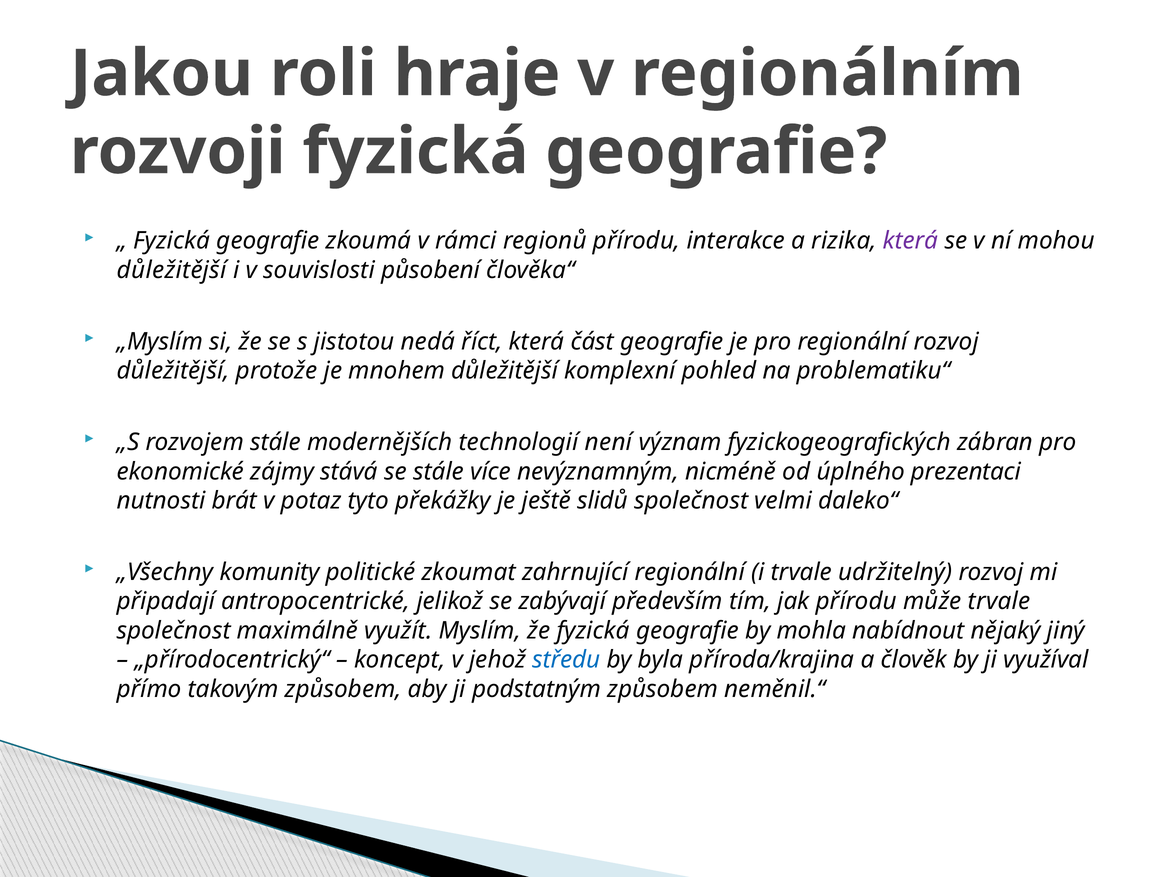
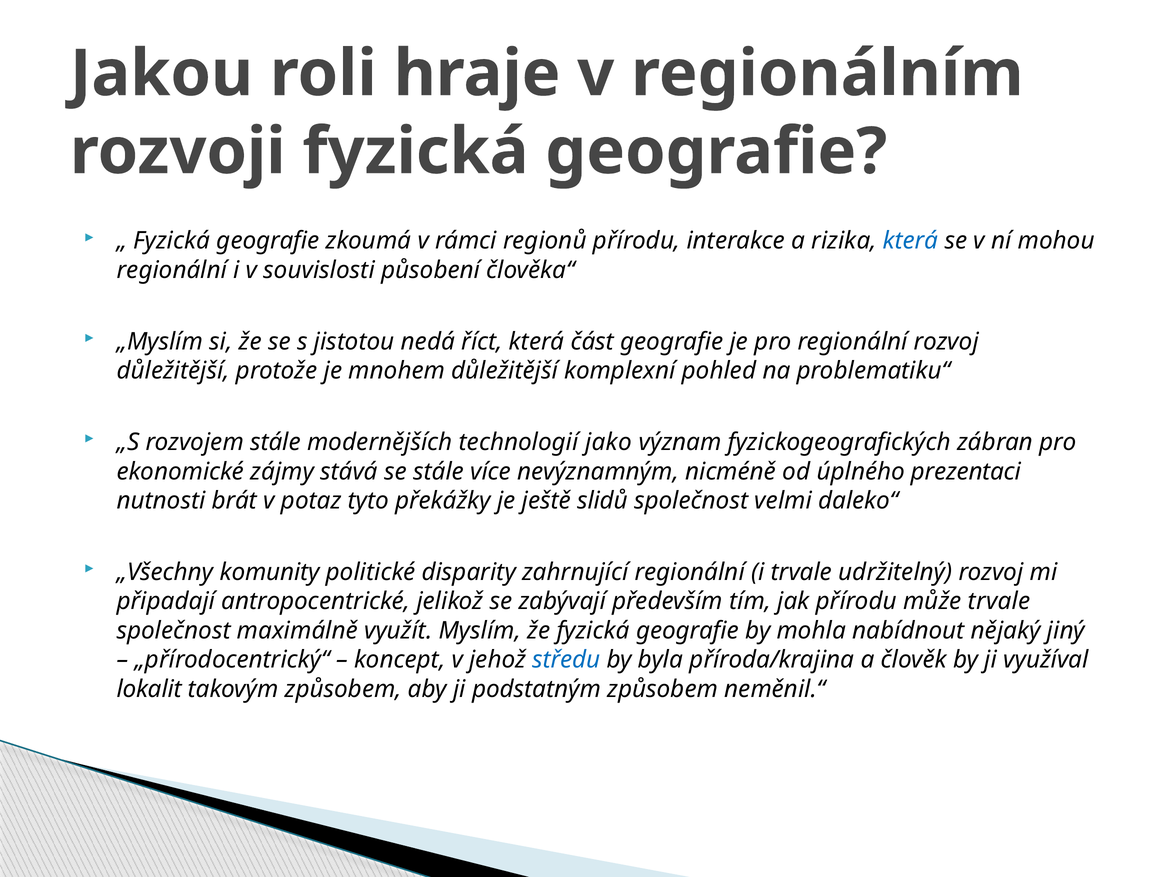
která colour: purple -> blue (911, 241)
důležitější: důležitější -> regionální (172, 270)
není: není -> jako (609, 442)
zkoumat: zkoumat -> disparity (469, 572)
přímo: přímo -> lokalit (149, 689)
